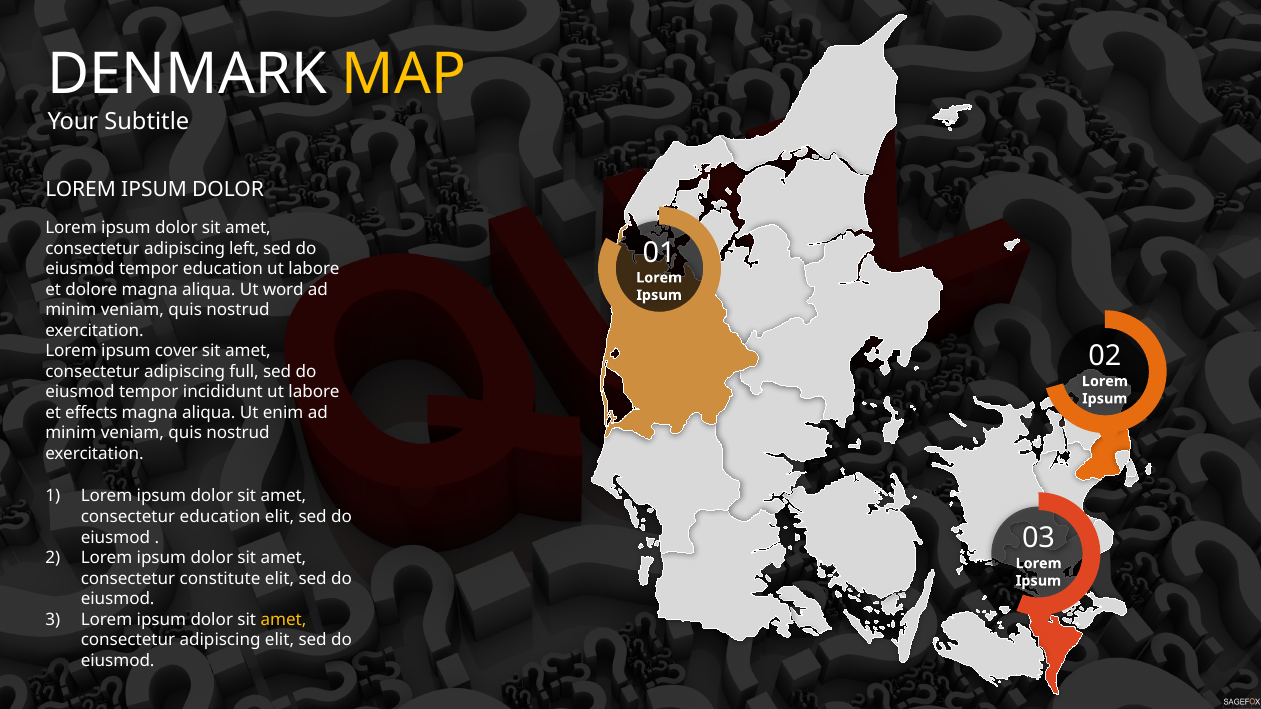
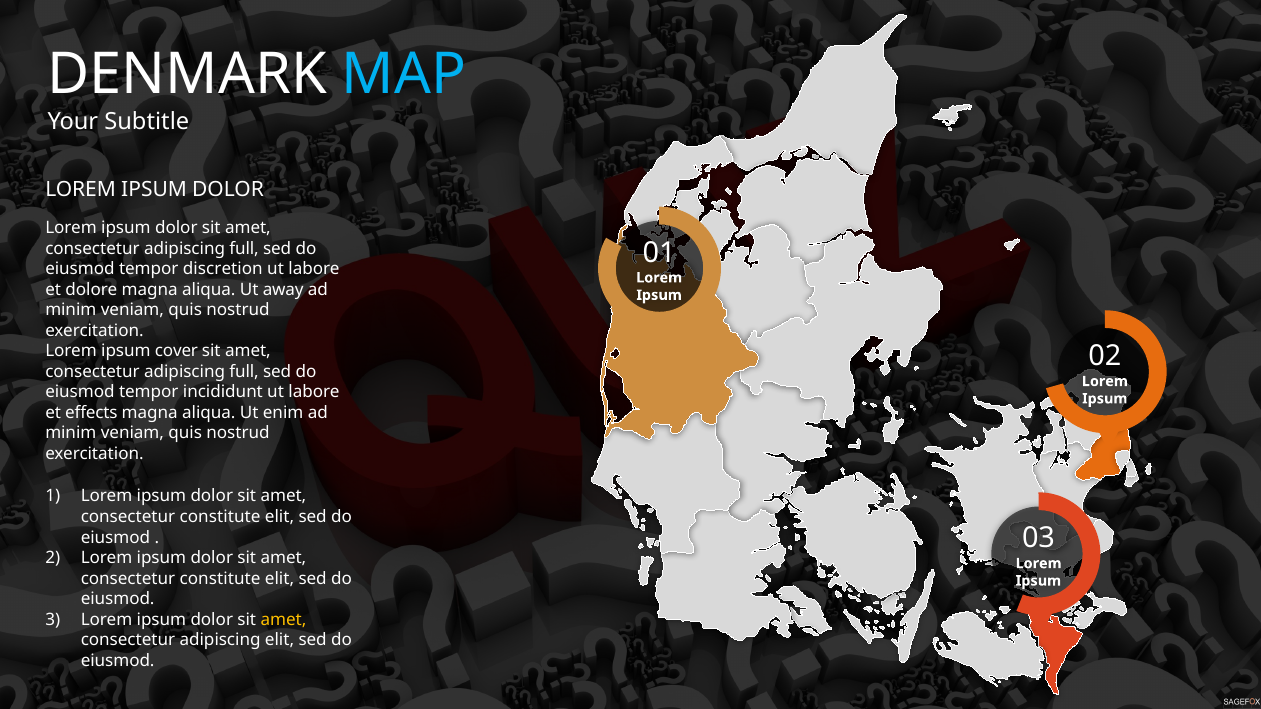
MAP colour: yellow -> light blue (404, 75)
left: left -> full (244, 249)
tempor education: education -> discretion (223, 269)
word: word -> away (283, 290)
education: education -> constitute (220, 517)
